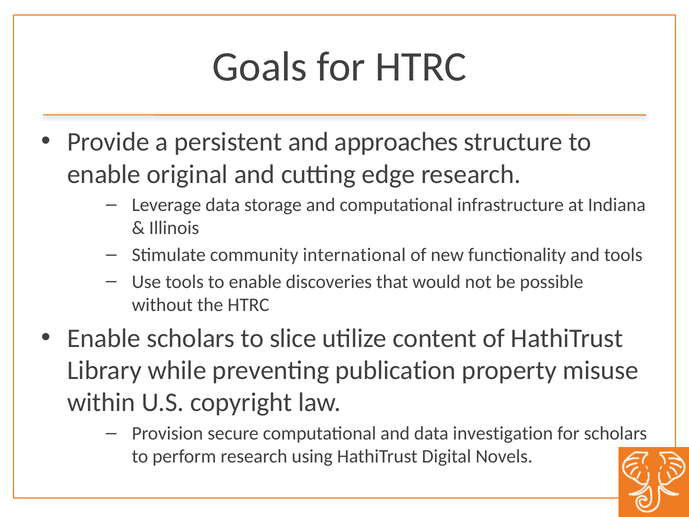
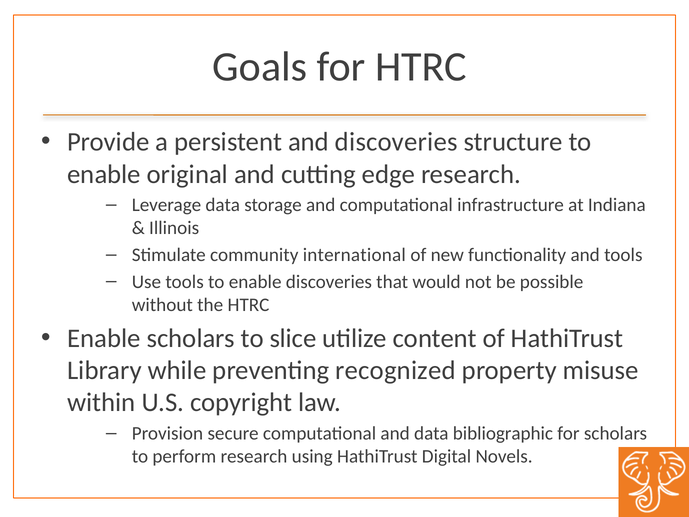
and approaches: approaches -> discoveries (396, 142)
publication: publication -> recognized (395, 370)
investigation: investigation -> bibliographic (503, 433)
